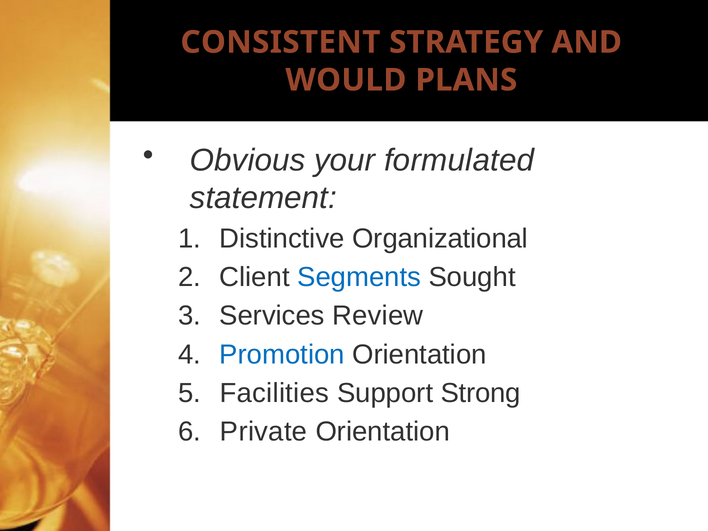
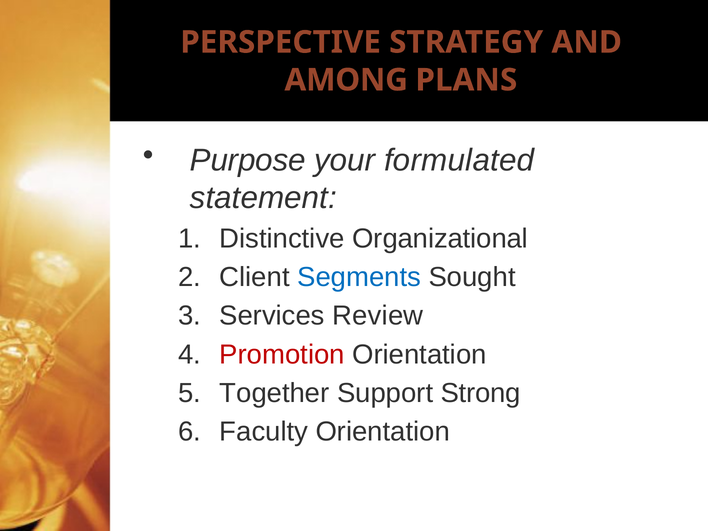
CONSISTENT: CONSISTENT -> PERSPECTIVE (281, 42)
WOULD: WOULD -> AMONG (346, 80)
Obvious: Obvious -> Purpose (248, 160)
Promotion colour: blue -> red (282, 354)
Facilities: Facilities -> Together (274, 393)
Private: Private -> Faculty (264, 432)
